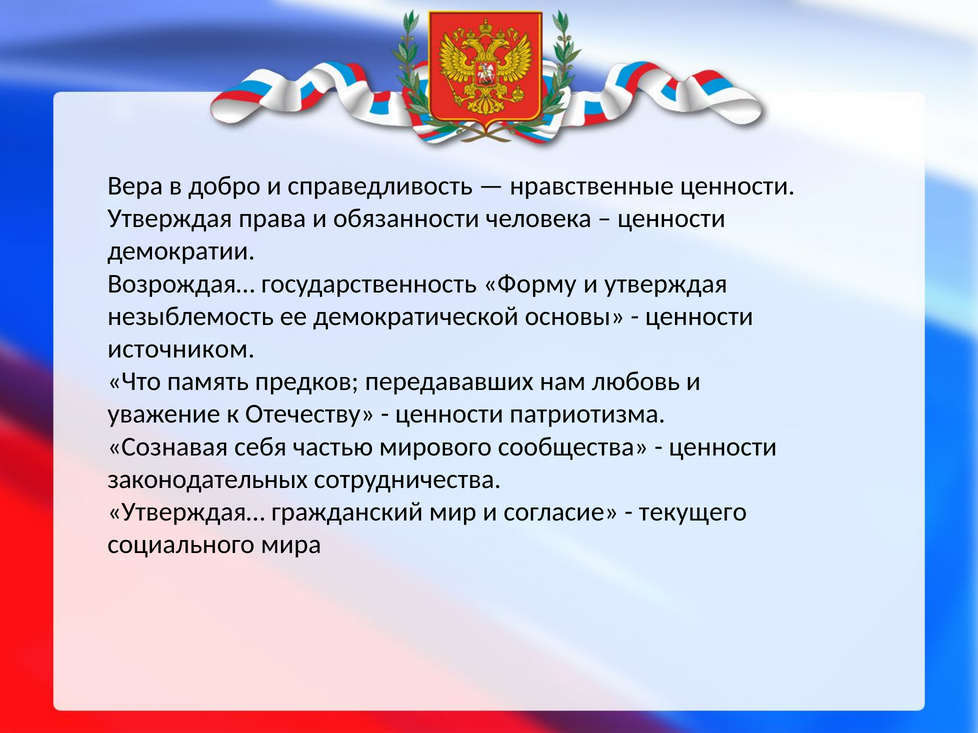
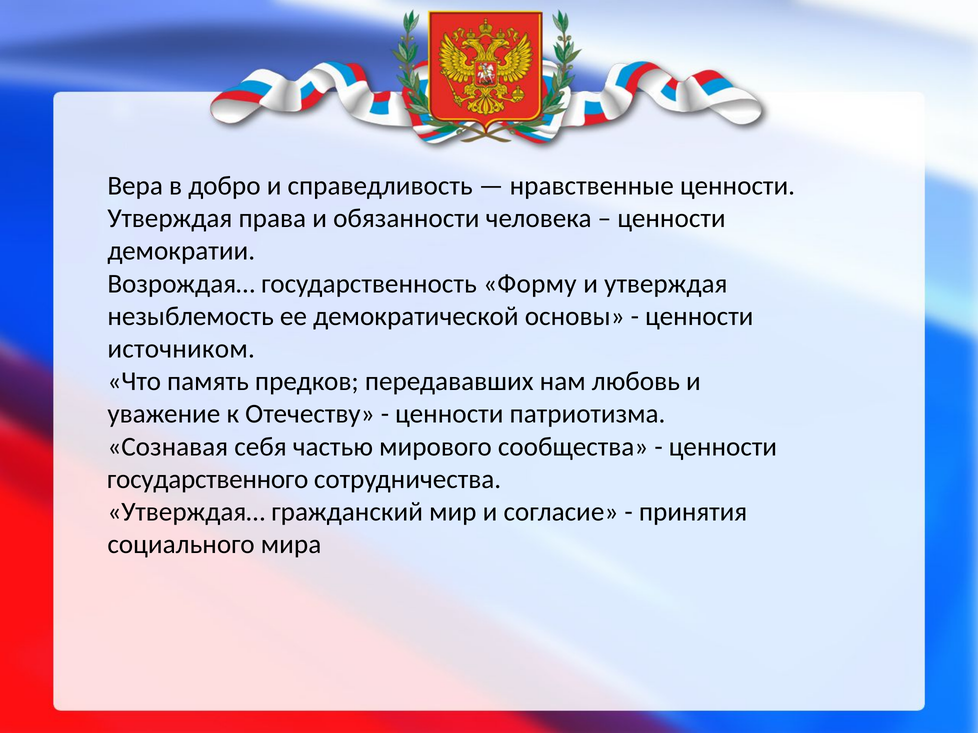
законодательных: законодательных -> государственного (208, 479)
текущего: текущего -> принятия (693, 512)
